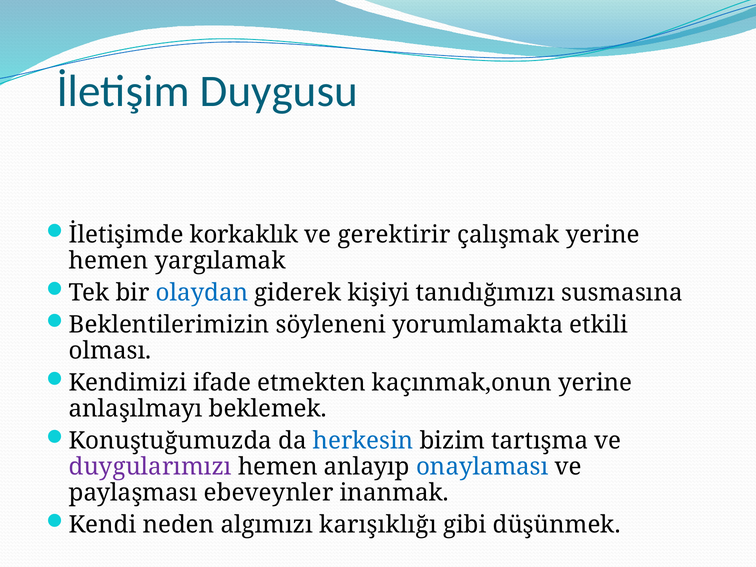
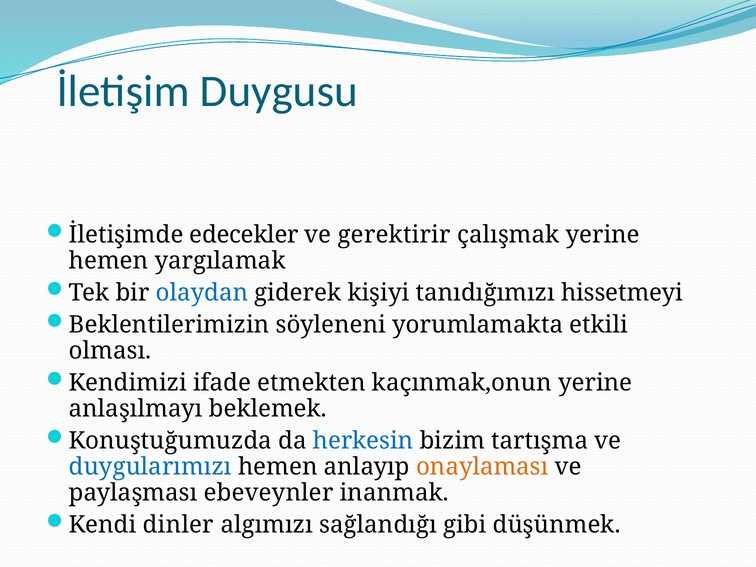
korkaklık: korkaklık -> edecekler (244, 235)
susmasına: susmasına -> hissetmeyi (622, 293)
duygularımızı colour: purple -> blue (150, 467)
onaylaması colour: blue -> orange (482, 467)
neden: neden -> dinler (178, 525)
karışıklığı: karışıklığı -> sağlandığı (378, 525)
